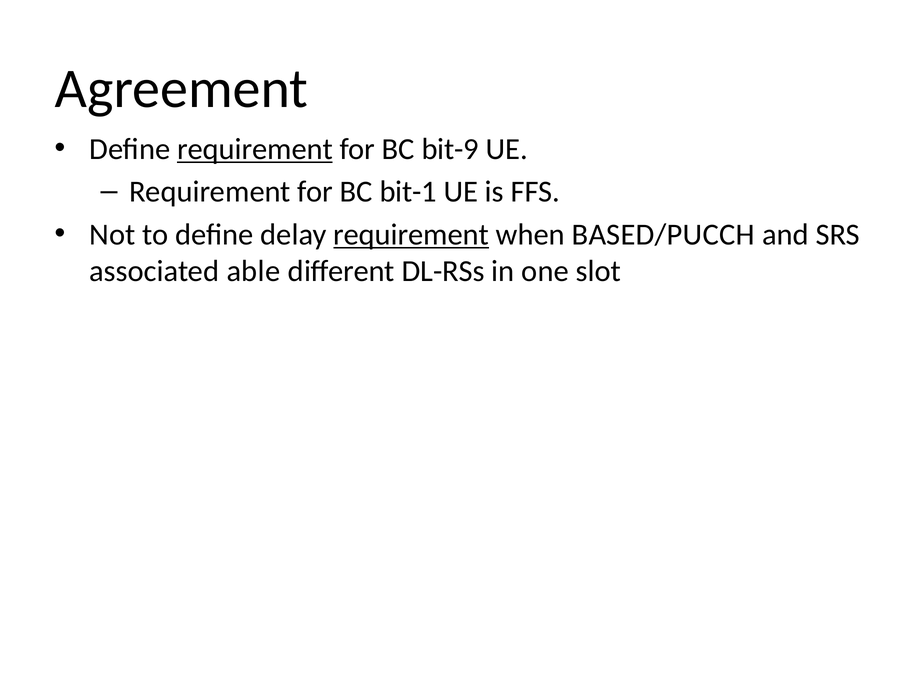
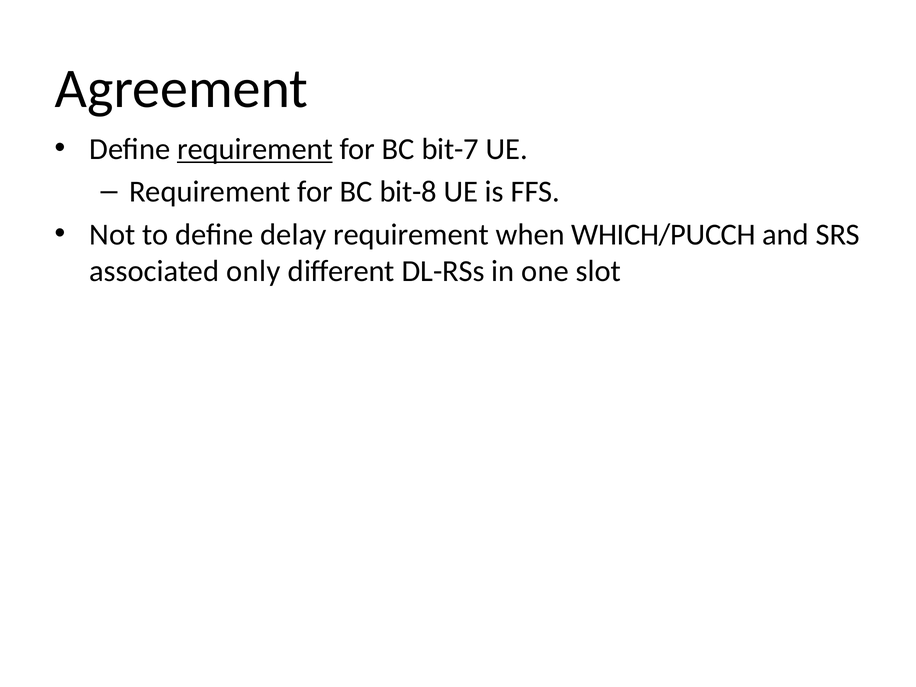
bit-9: bit-9 -> bit-7 (450, 149)
bit-1: bit-1 -> bit-8 (408, 192)
requirement underline: present -> none (411, 235)
BASED/PUCCH: BASED/PUCCH -> WHICH/PUCCH (664, 235)
able: able -> only (253, 271)
